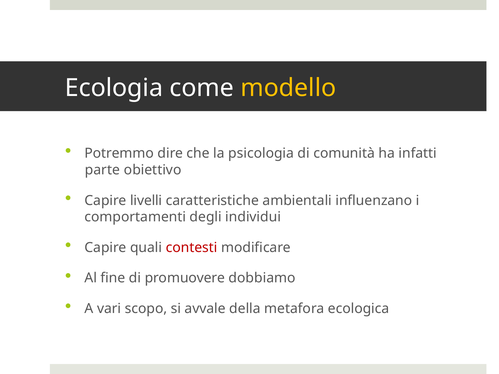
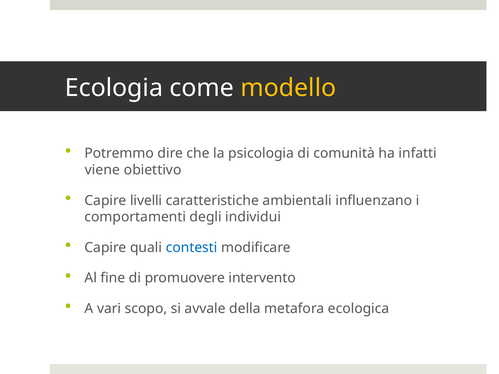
parte: parte -> viene (102, 170)
contesti colour: red -> blue (192, 248)
dobbiamo: dobbiamo -> intervento (262, 278)
